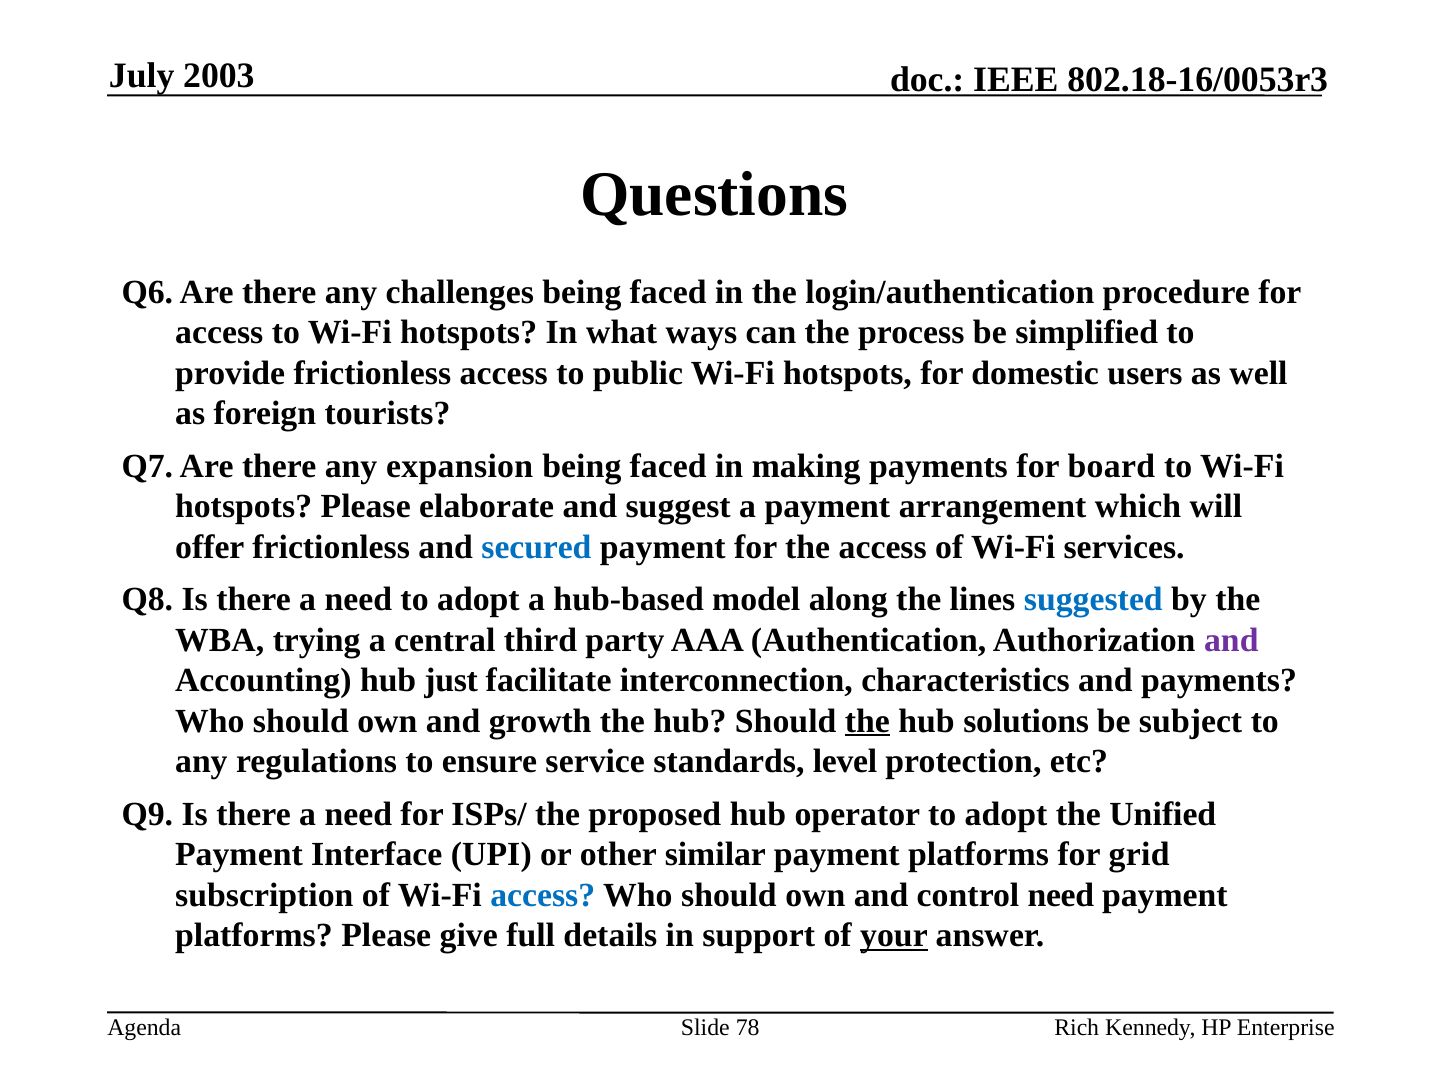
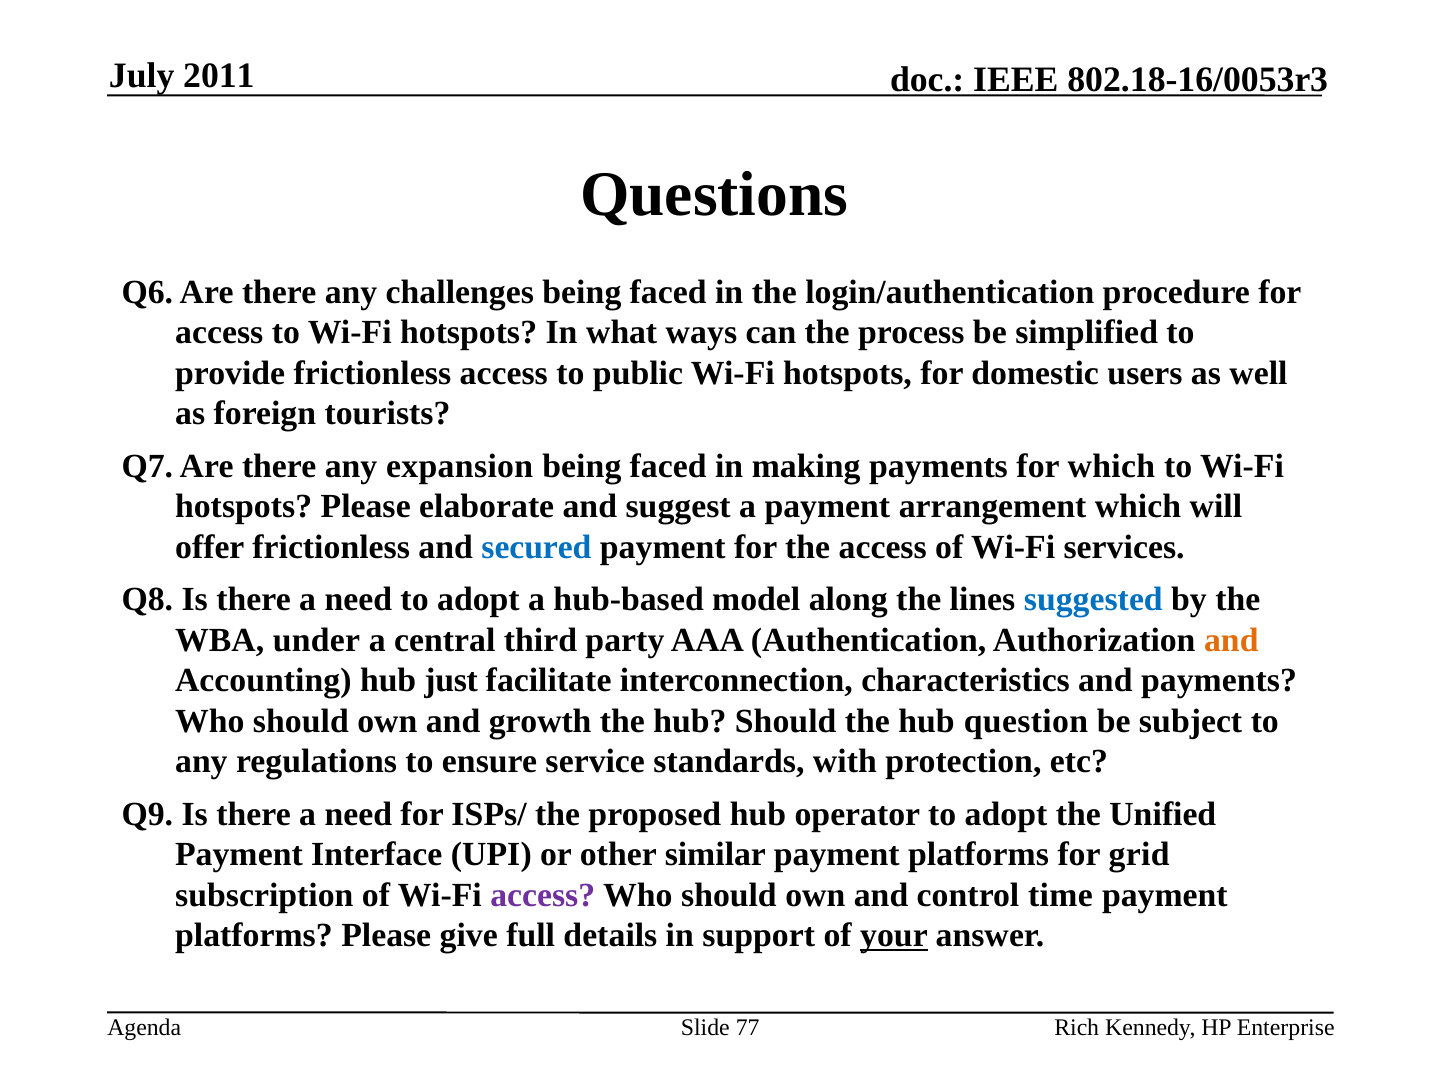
2003: 2003 -> 2011 (219, 76)
for board: board -> which (1111, 466)
trying: trying -> under (316, 640)
and colour: purple -> orange (1231, 640)
the underline: present -> none (867, 721)
solutions: solutions -> question (1026, 721)
level: level -> with (845, 761)
access colour: blue -> purple (543, 895)
control need: need -> time (1060, 895)
78: 78 -> 77 (748, 1028)
